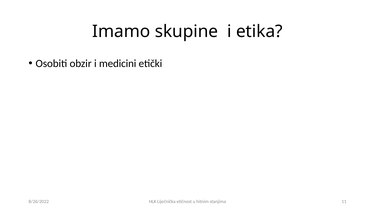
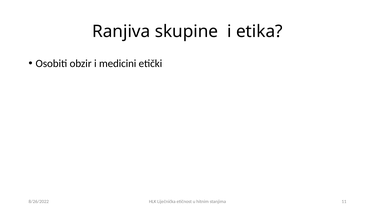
Imamo: Imamo -> Ranjiva (121, 32)
